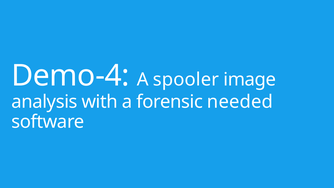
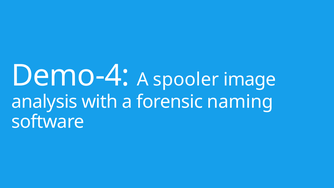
needed: needed -> naming (240, 102)
